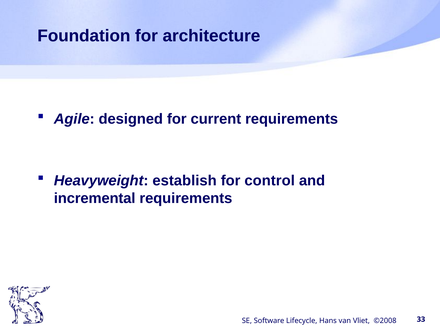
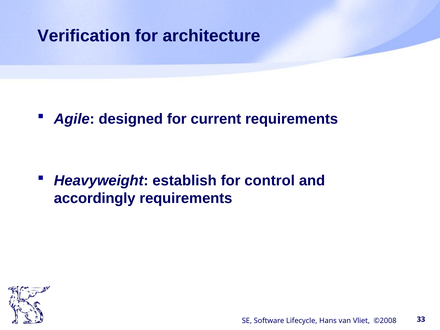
Foundation: Foundation -> Verification (84, 36)
incremental: incremental -> accordingly (95, 198)
